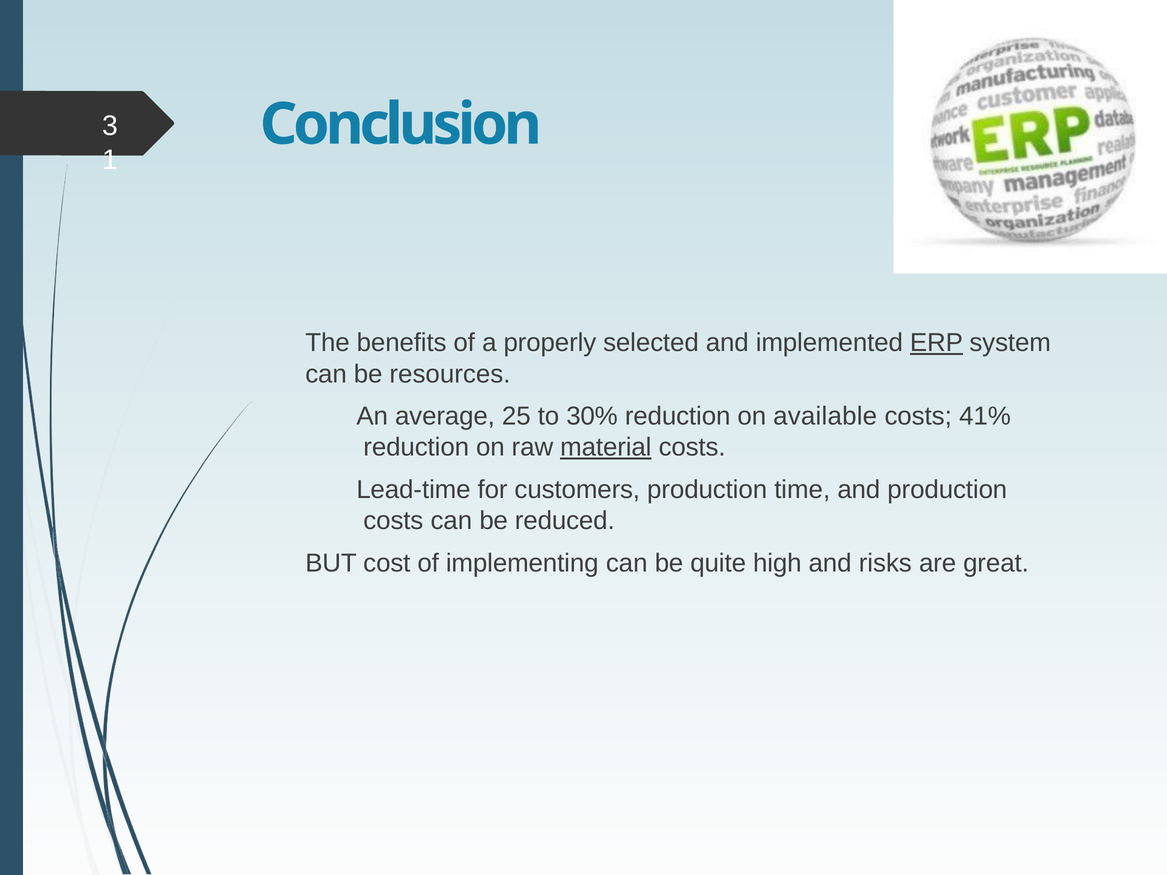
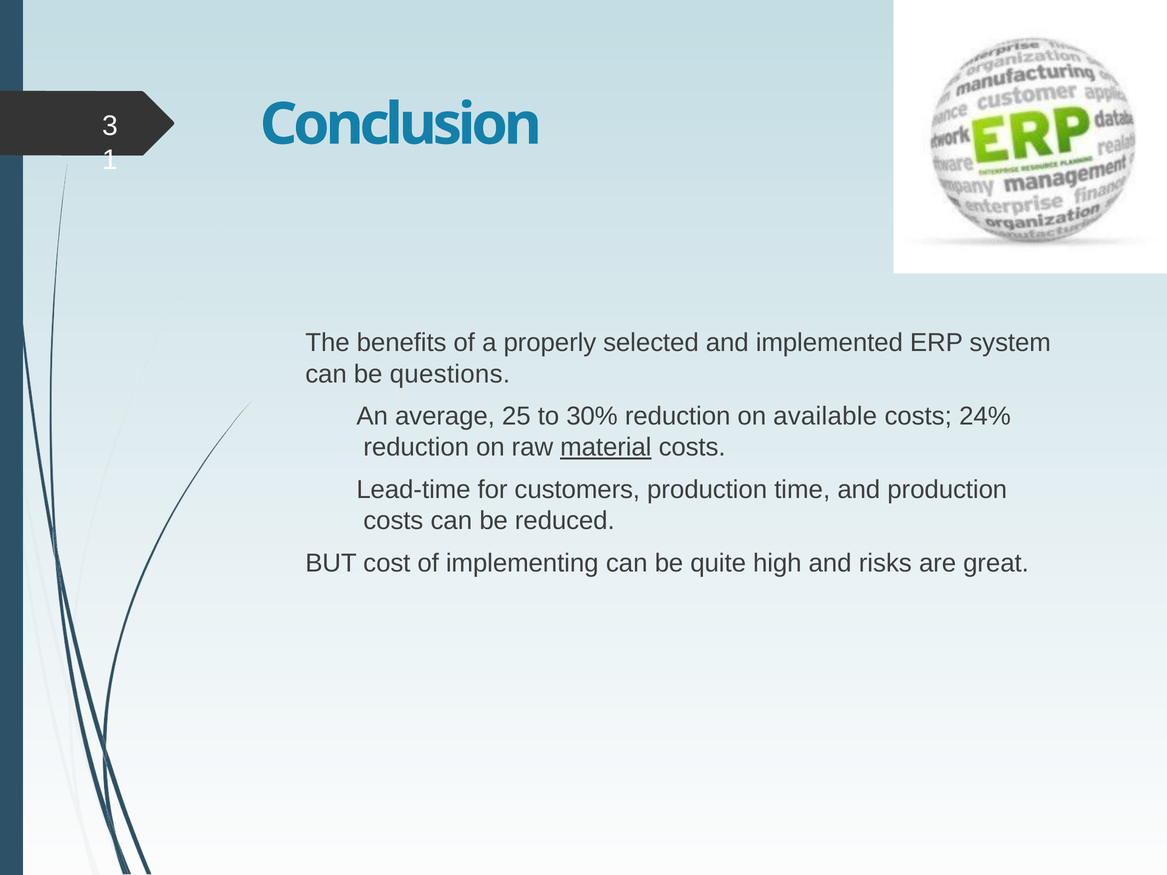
ERP underline: present -> none (936, 343)
resources: resources -> questions (450, 374)
41%: 41% -> 24% (985, 416)
